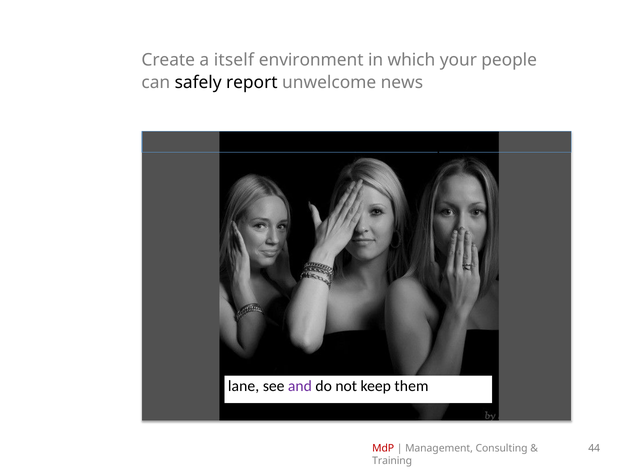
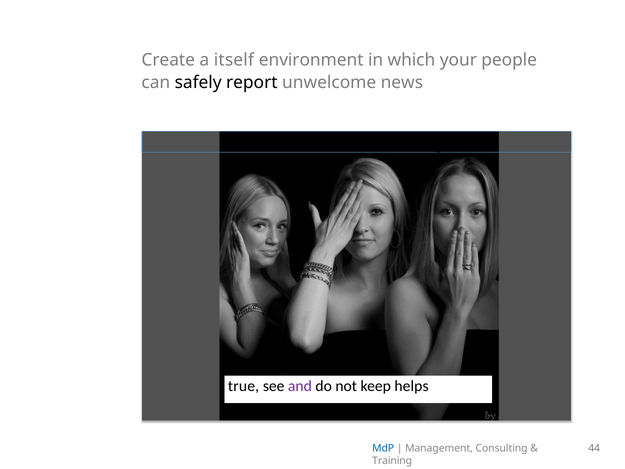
lane: lane -> true (244, 386)
them: them -> helps (412, 386)
MdP colour: red -> blue (383, 448)
